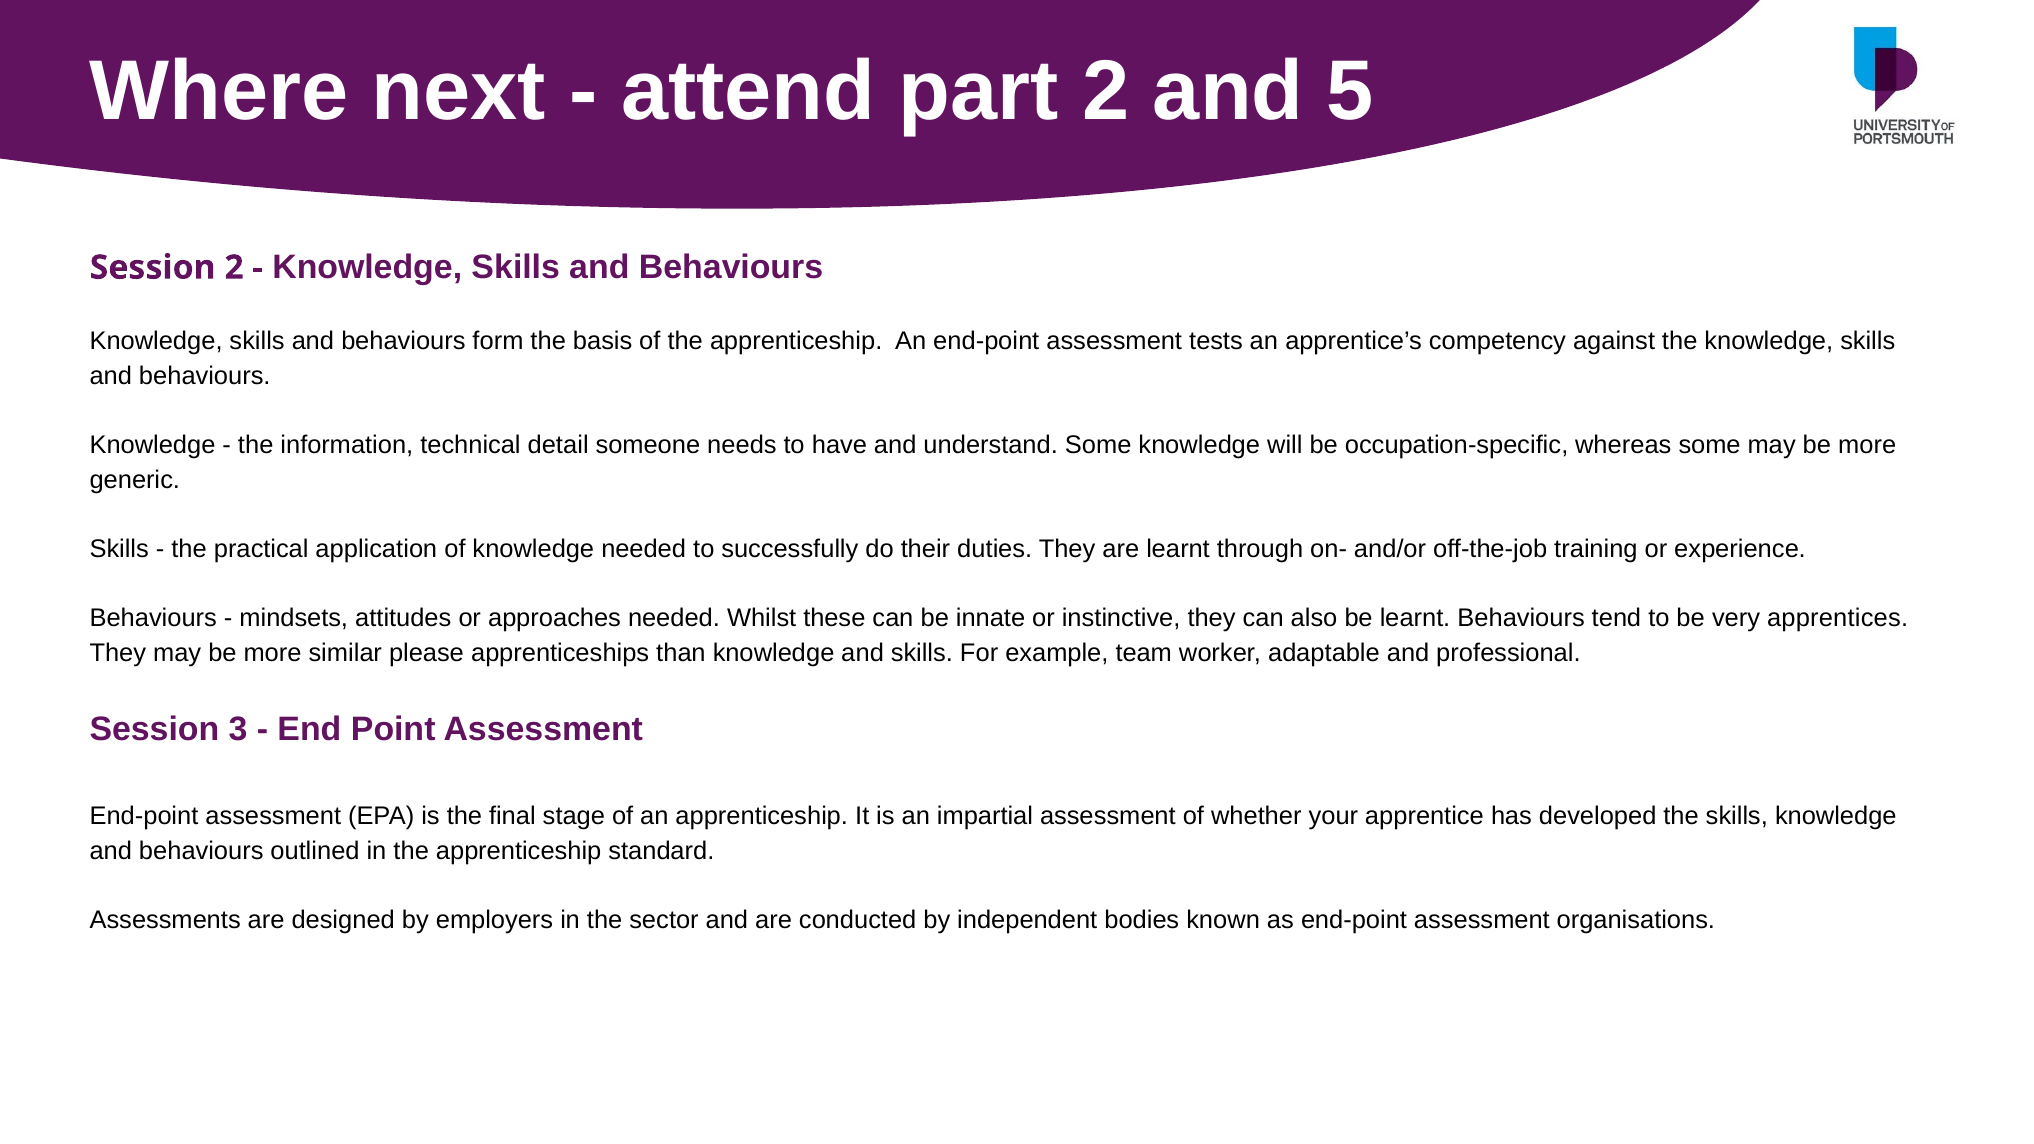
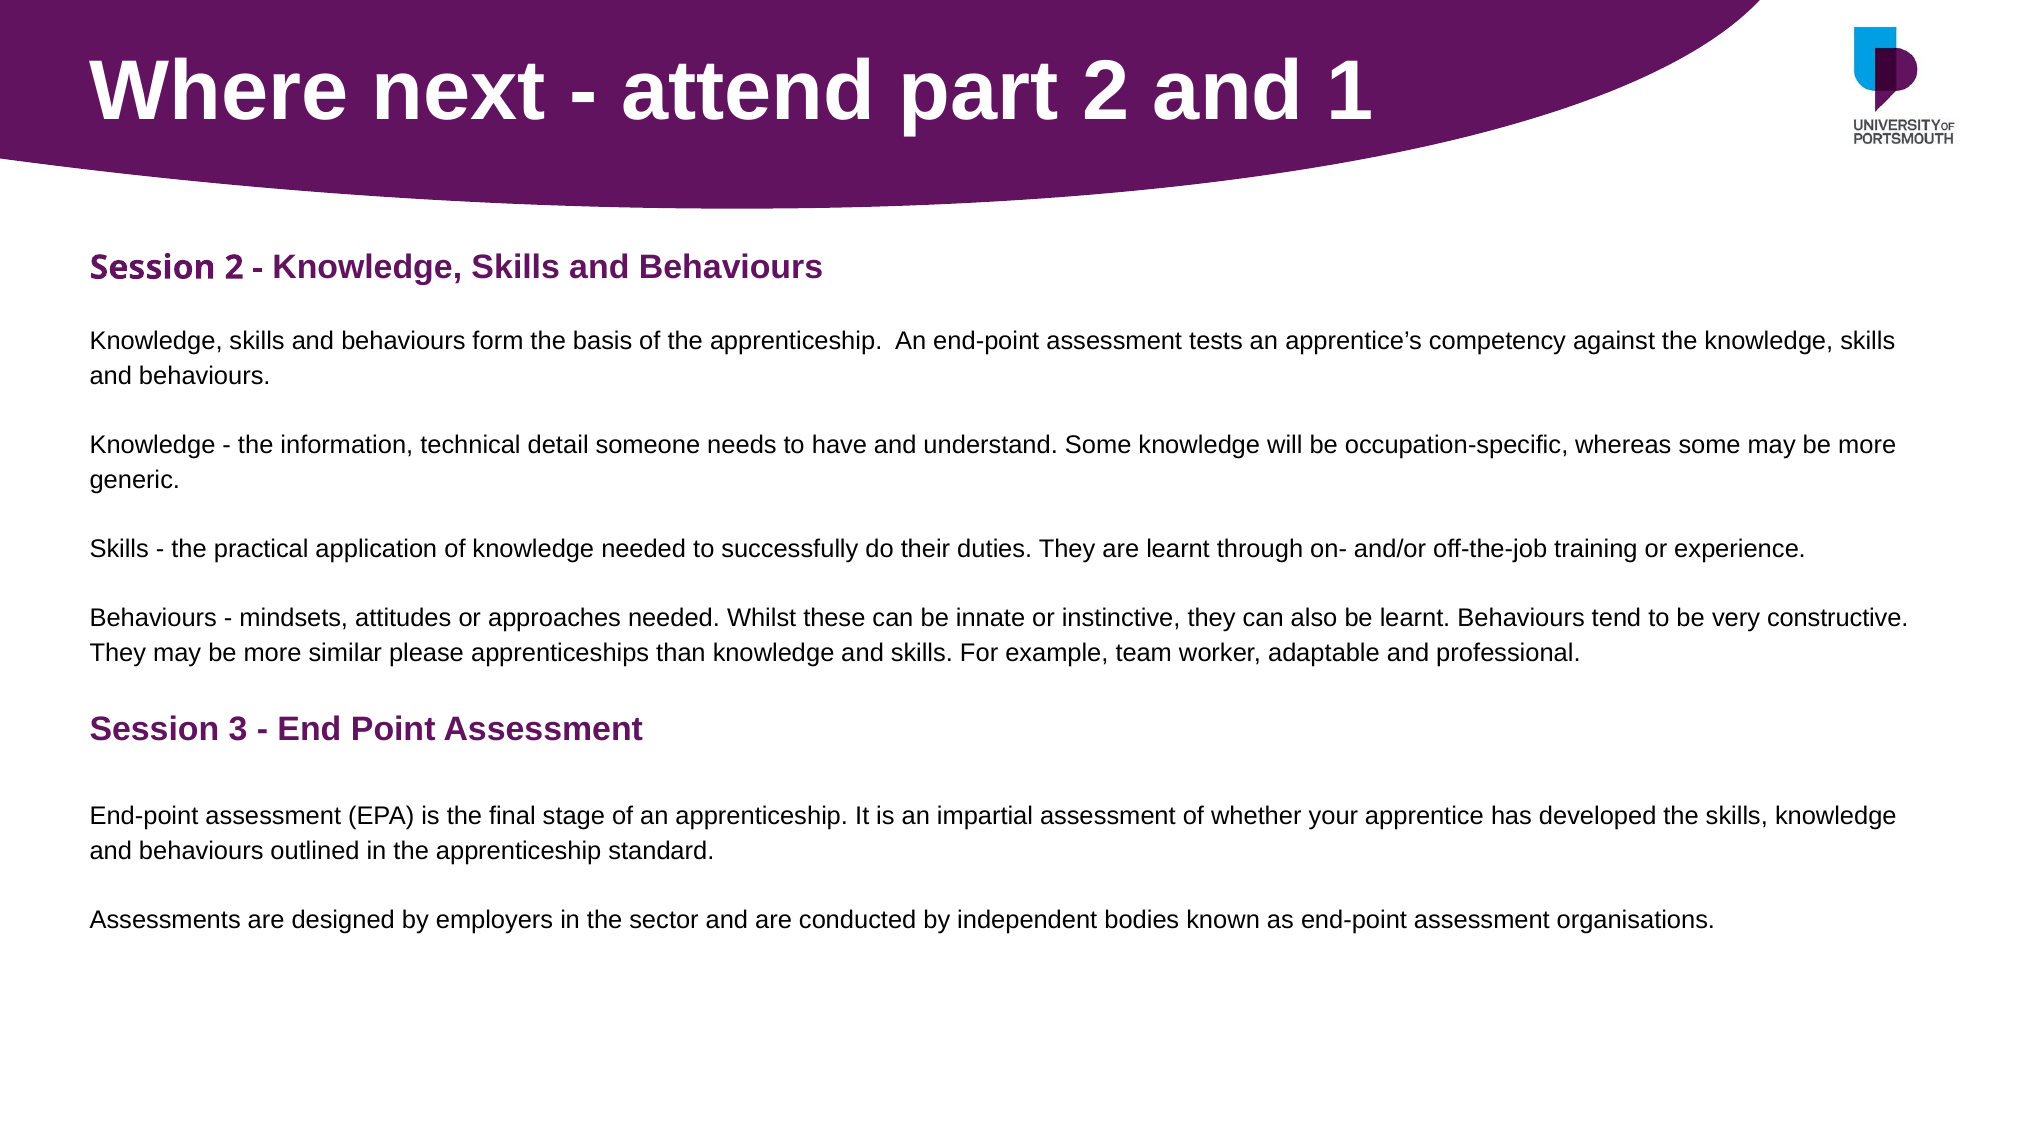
5: 5 -> 1 (1350, 91)
apprentices: apprentices -> constructive (1838, 618)
